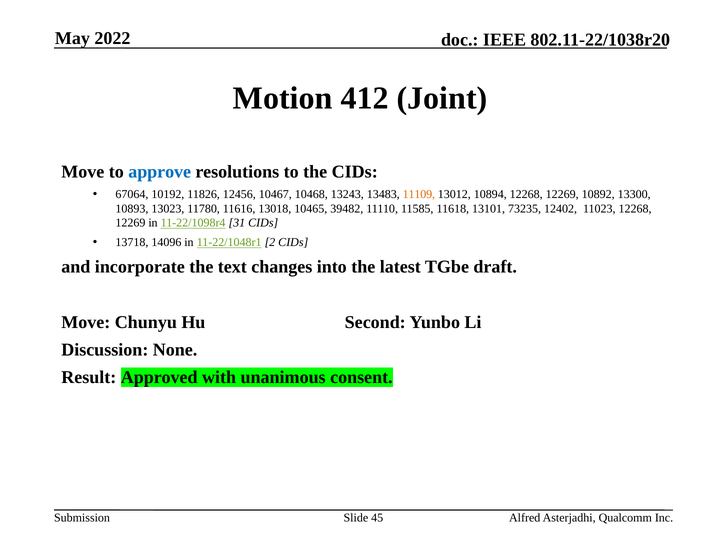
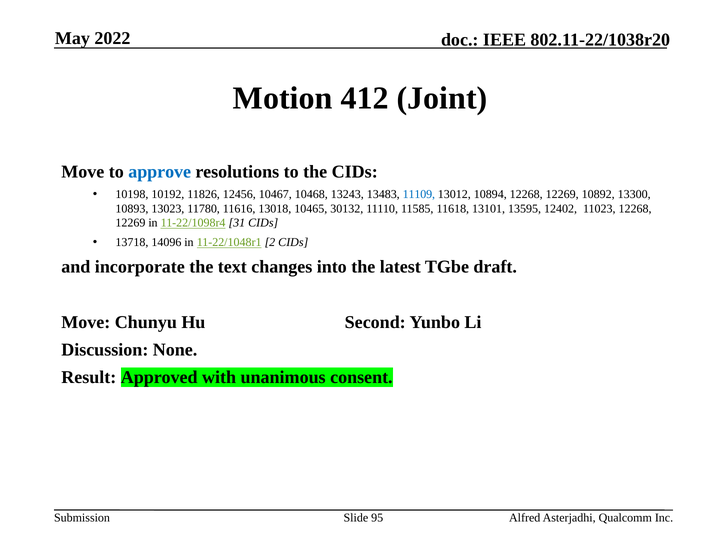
67064: 67064 -> 10198 (132, 195)
11109 colour: orange -> blue (419, 195)
39482: 39482 -> 30132 (347, 209)
73235: 73235 -> 13595 (525, 209)
45: 45 -> 95 (377, 519)
